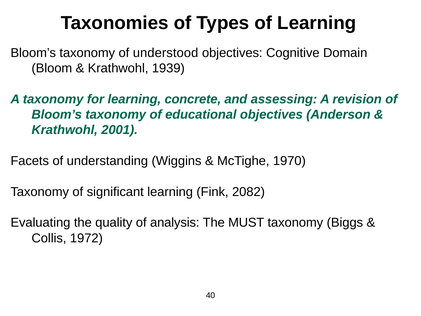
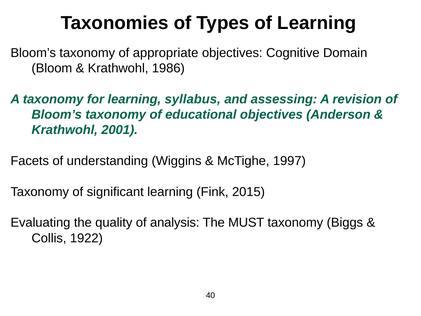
understood: understood -> appropriate (166, 53)
1939: 1939 -> 1986 (168, 68)
concrete: concrete -> syllabus (193, 99)
1970: 1970 -> 1997 (289, 161)
2082: 2082 -> 2015 (249, 192)
1972: 1972 -> 1922 (86, 238)
